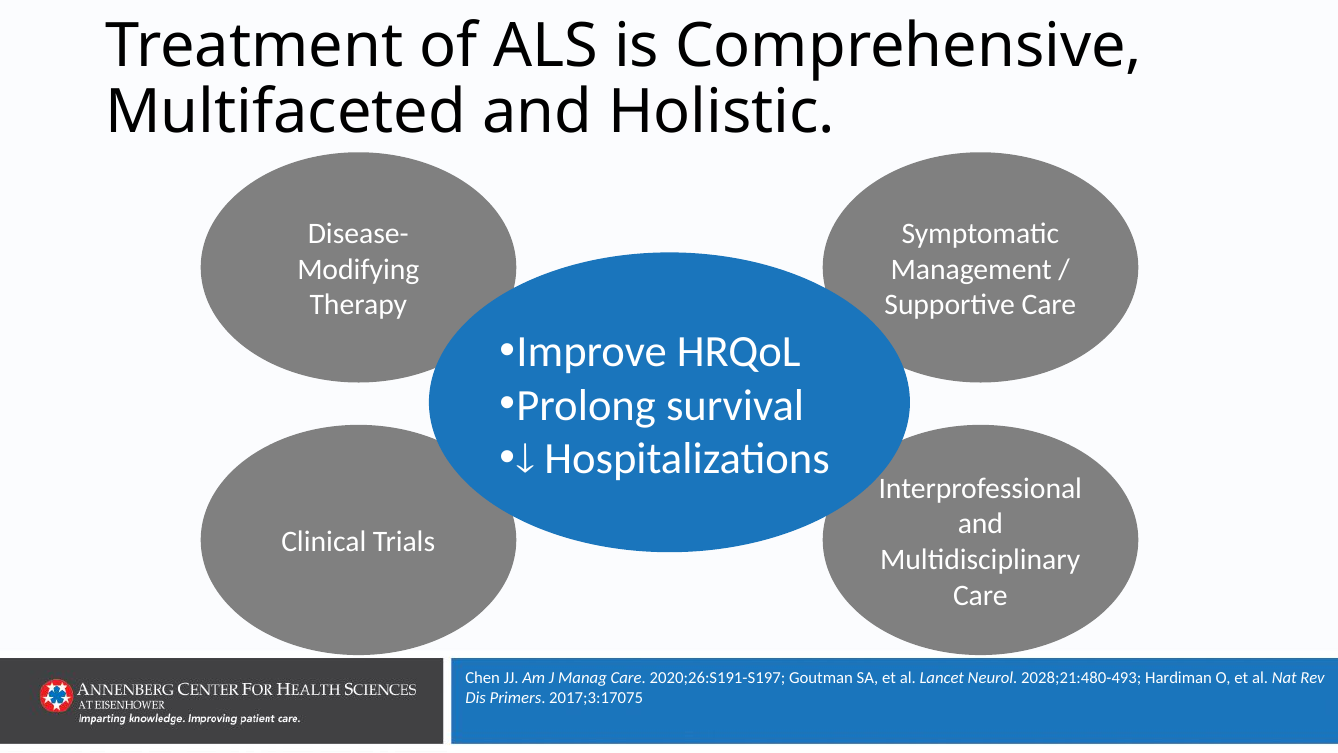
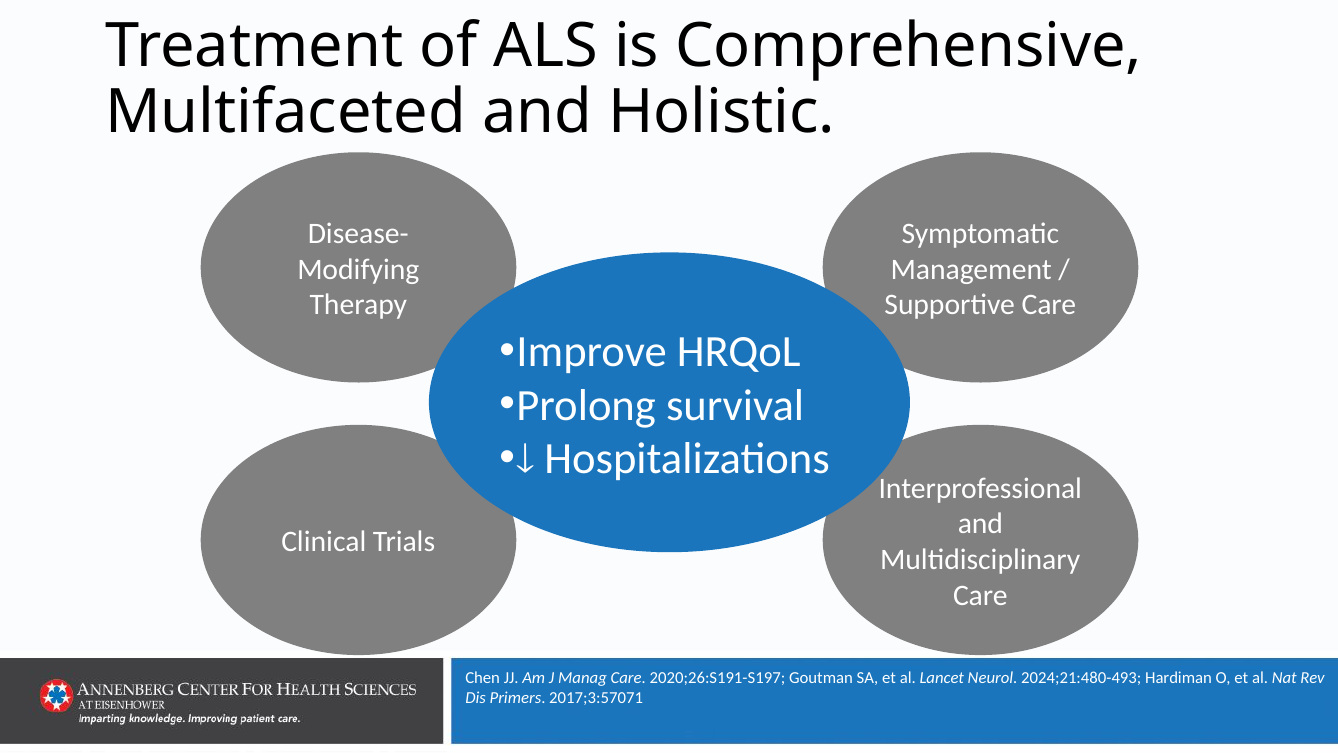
2028;21:480-493: 2028;21:480-493 -> 2024;21:480-493 (1081, 677)
2017;3:17075: 2017;3:17075 -> 2017;3:57071 (596, 698)
